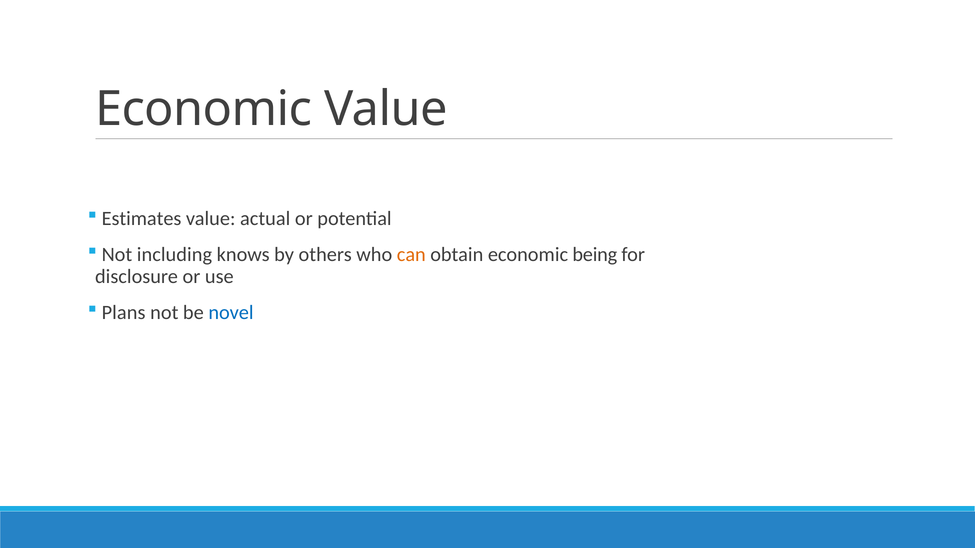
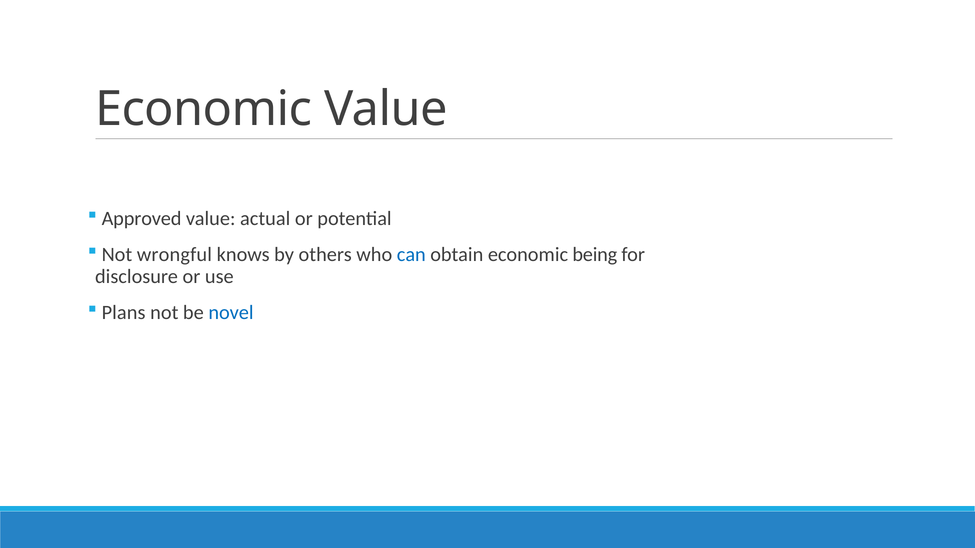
Estimates: Estimates -> Approved (142, 219)
including: including -> wrongful (174, 255)
can colour: orange -> blue (411, 255)
